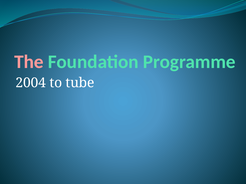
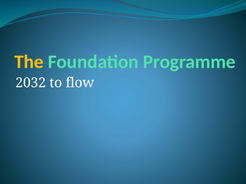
The colour: pink -> yellow (29, 62)
2004: 2004 -> 2032 (31, 83)
tube: tube -> flow (80, 83)
